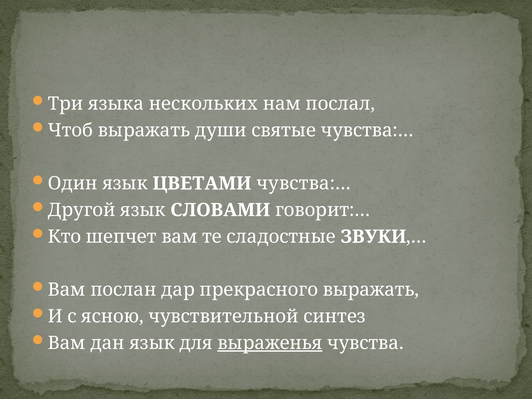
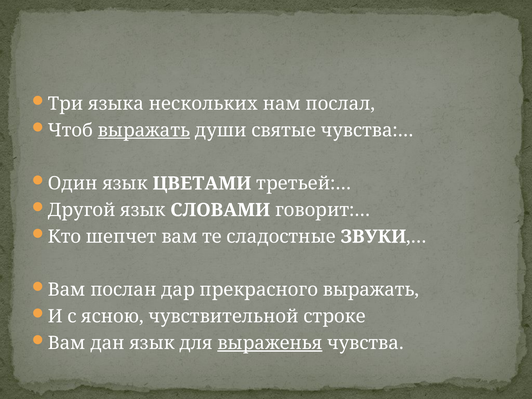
выражать underline: none -> present (144, 130)
ЦВЕТАМИ чувства:…: чувства:… -> третьей:… (304, 183)
синтез: синтез -> строке (335, 316)
